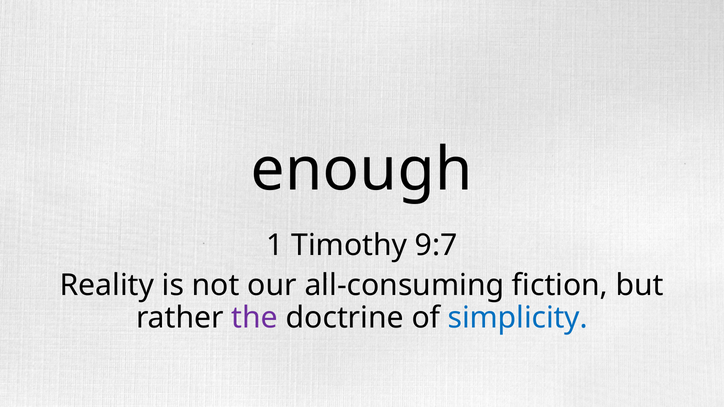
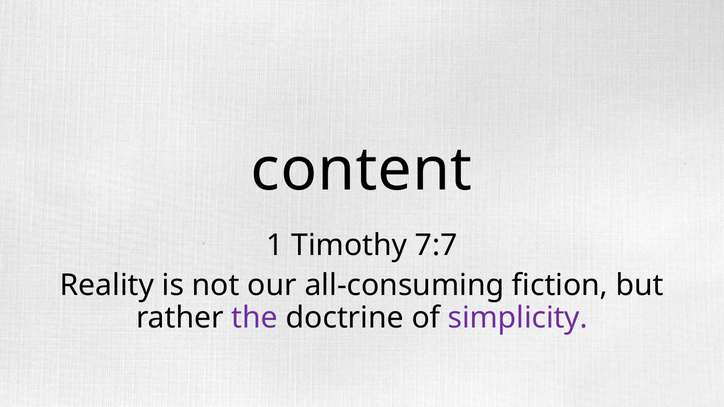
enough: enough -> content (362, 170)
9:7: 9:7 -> 7:7 (436, 245)
simplicity colour: blue -> purple (518, 318)
